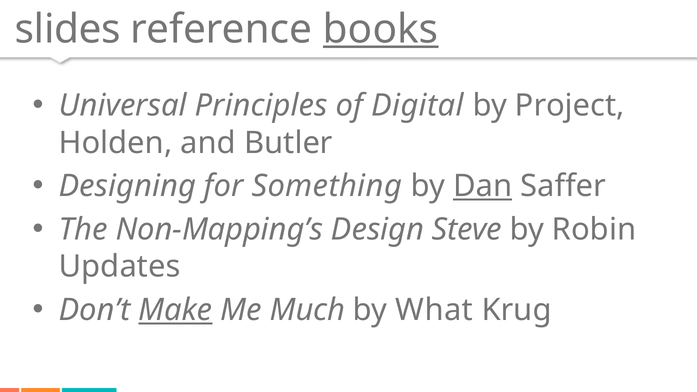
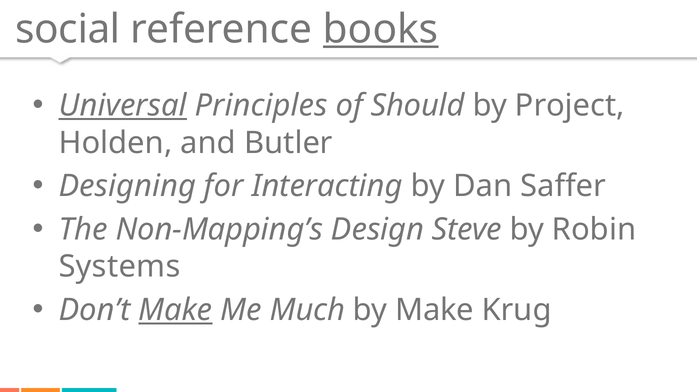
slides: slides -> social (68, 29)
Universal underline: none -> present (123, 106)
Digital: Digital -> Should (418, 106)
Something: Something -> Interacting (327, 186)
Dan underline: present -> none (483, 186)
Updates: Updates -> Systems (120, 267)
by What: What -> Make (435, 310)
